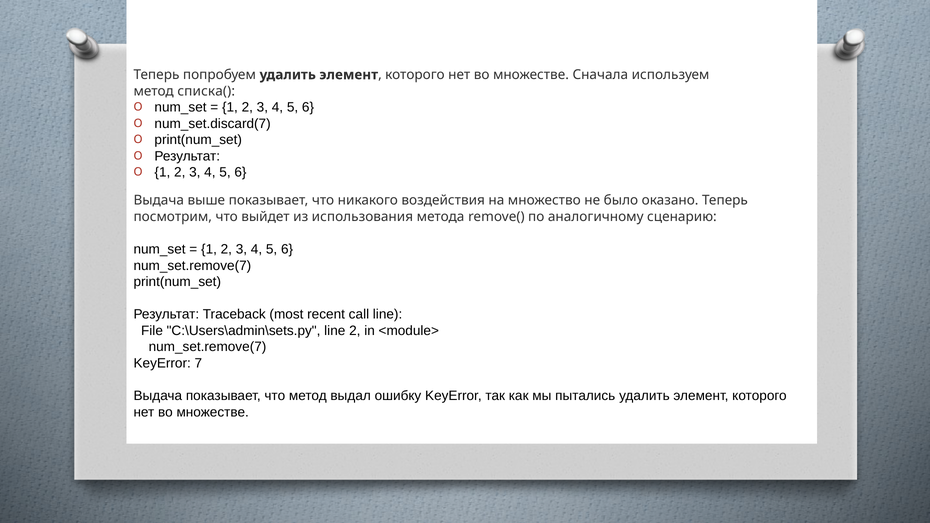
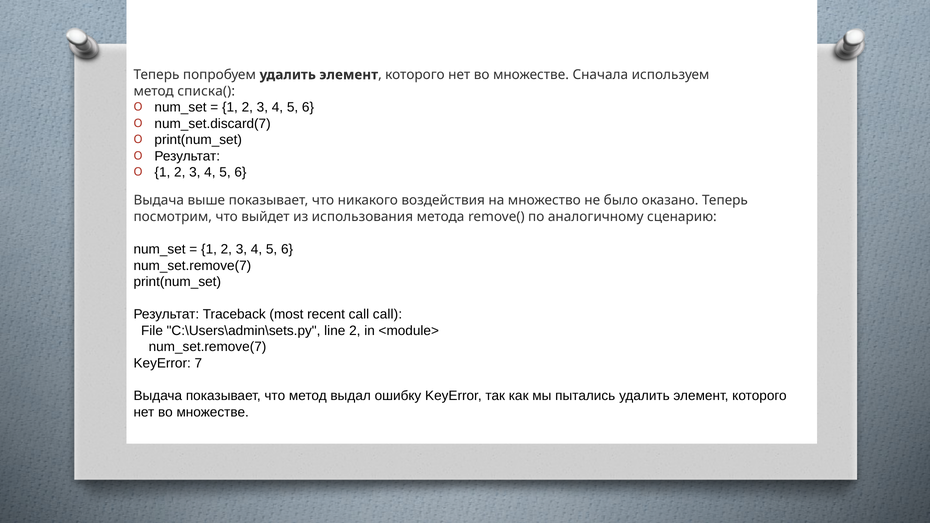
call line: line -> call (387, 314)
